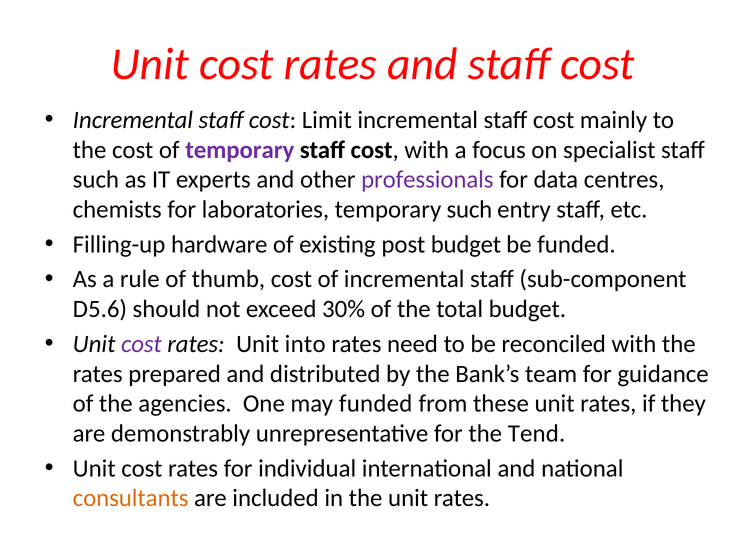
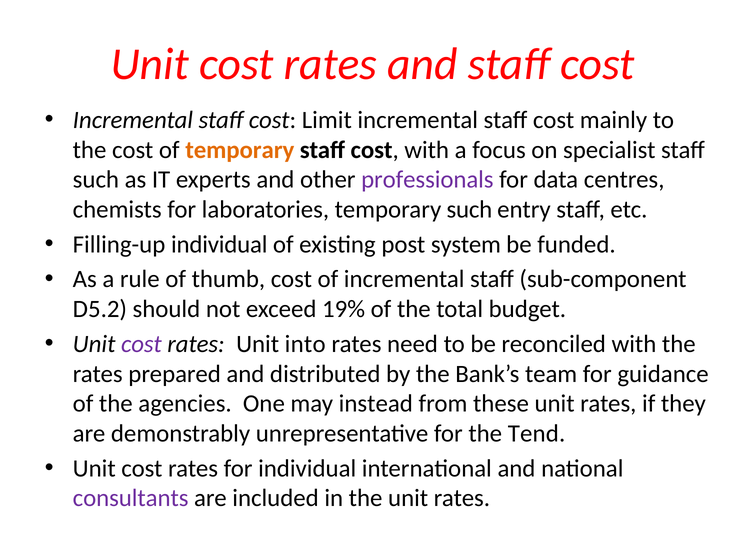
temporary colour: purple -> orange (240, 150)
Filling-up hardware: hardware -> individual (219, 244)
post budget: budget -> system (466, 244)
D5.6: D5.6 -> D5.2 (100, 309)
30%: 30% -> 19% (344, 309)
may funded: funded -> instead (376, 403)
consultants colour: orange -> purple (131, 498)
